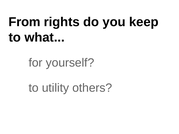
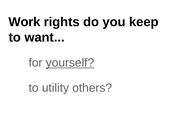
From: From -> Work (25, 22)
what: what -> want (45, 37)
yourself underline: none -> present (70, 63)
